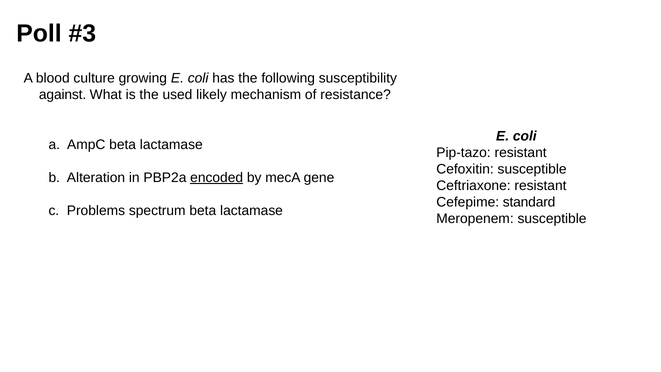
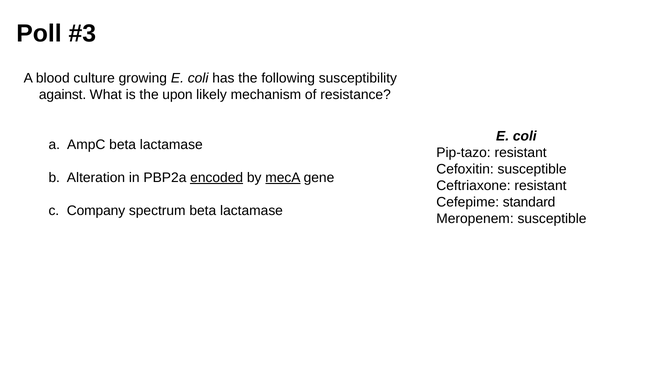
used: used -> upon (177, 95)
mecA underline: none -> present (283, 177)
Problems: Problems -> Company (96, 211)
